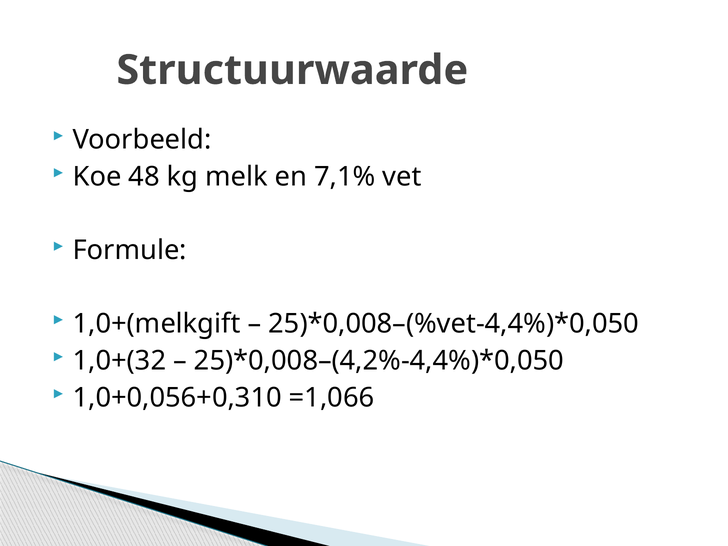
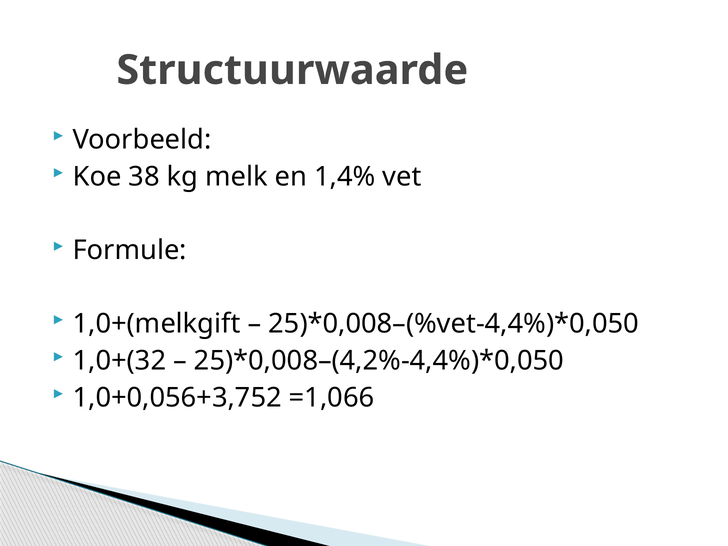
48: 48 -> 38 (144, 177)
7,1%: 7,1% -> 1,4% (345, 177)
1,0+0,056+0,310: 1,0+0,056+0,310 -> 1,0+0,056+3,752 (177, 398)
